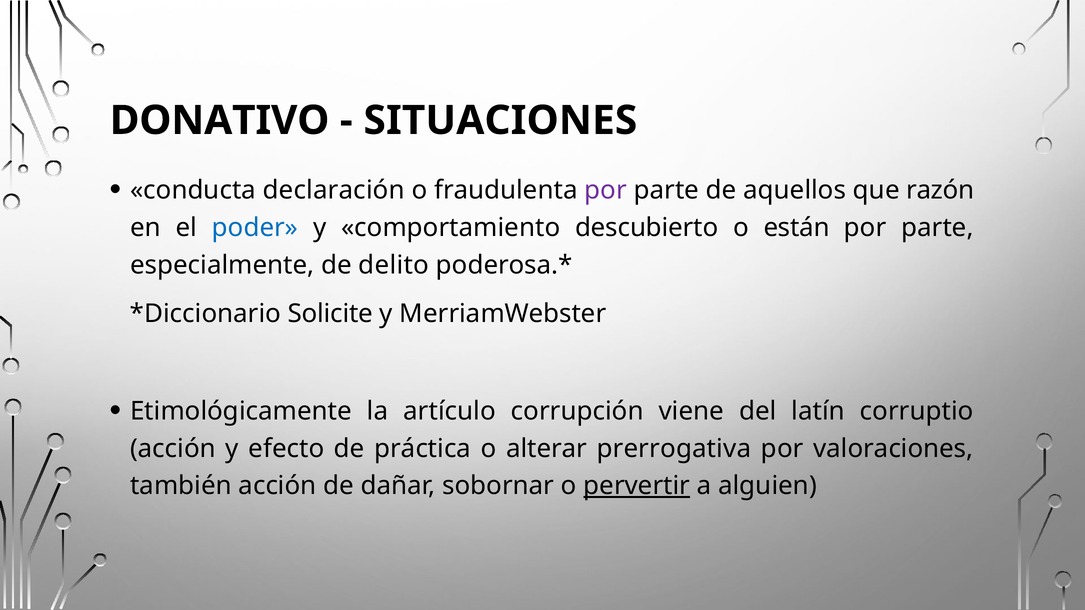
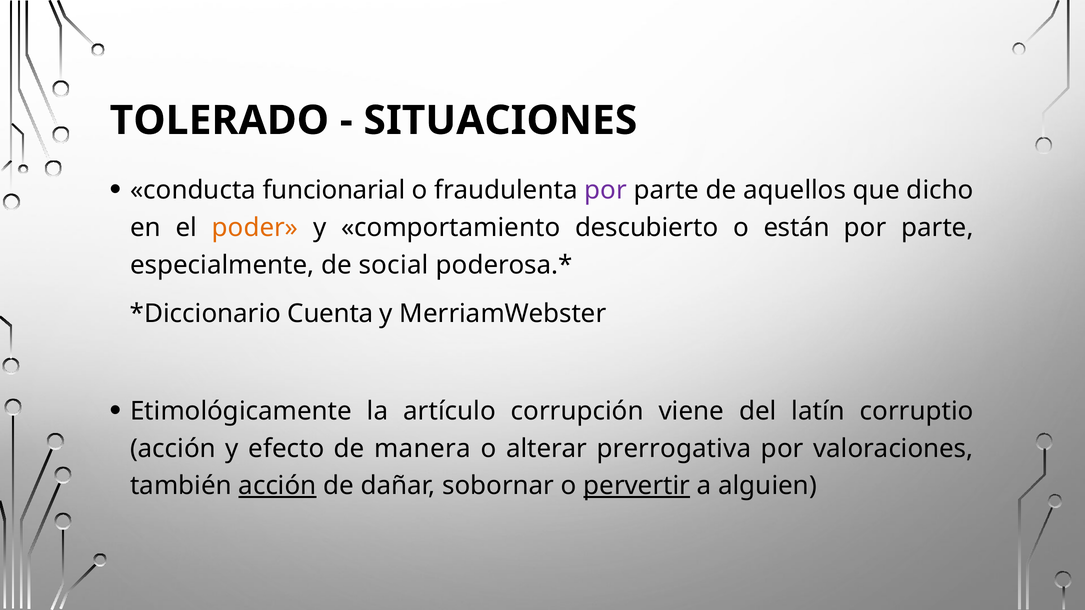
DONATIVO: DONATIVO -> TOLERADO (219, 121)
declaración: declaración -> funcionarial (334, 190)
razón: razón -> dicho (940, 190)
poder colour: blue -> orange (255, 228)
delito: delito -> social (394, 265)
Solicite: Solicite -> Cuenta (330, 314)
práctica: práctica -> manera (423, 449)
acción underline: none -> present (277, 486)
